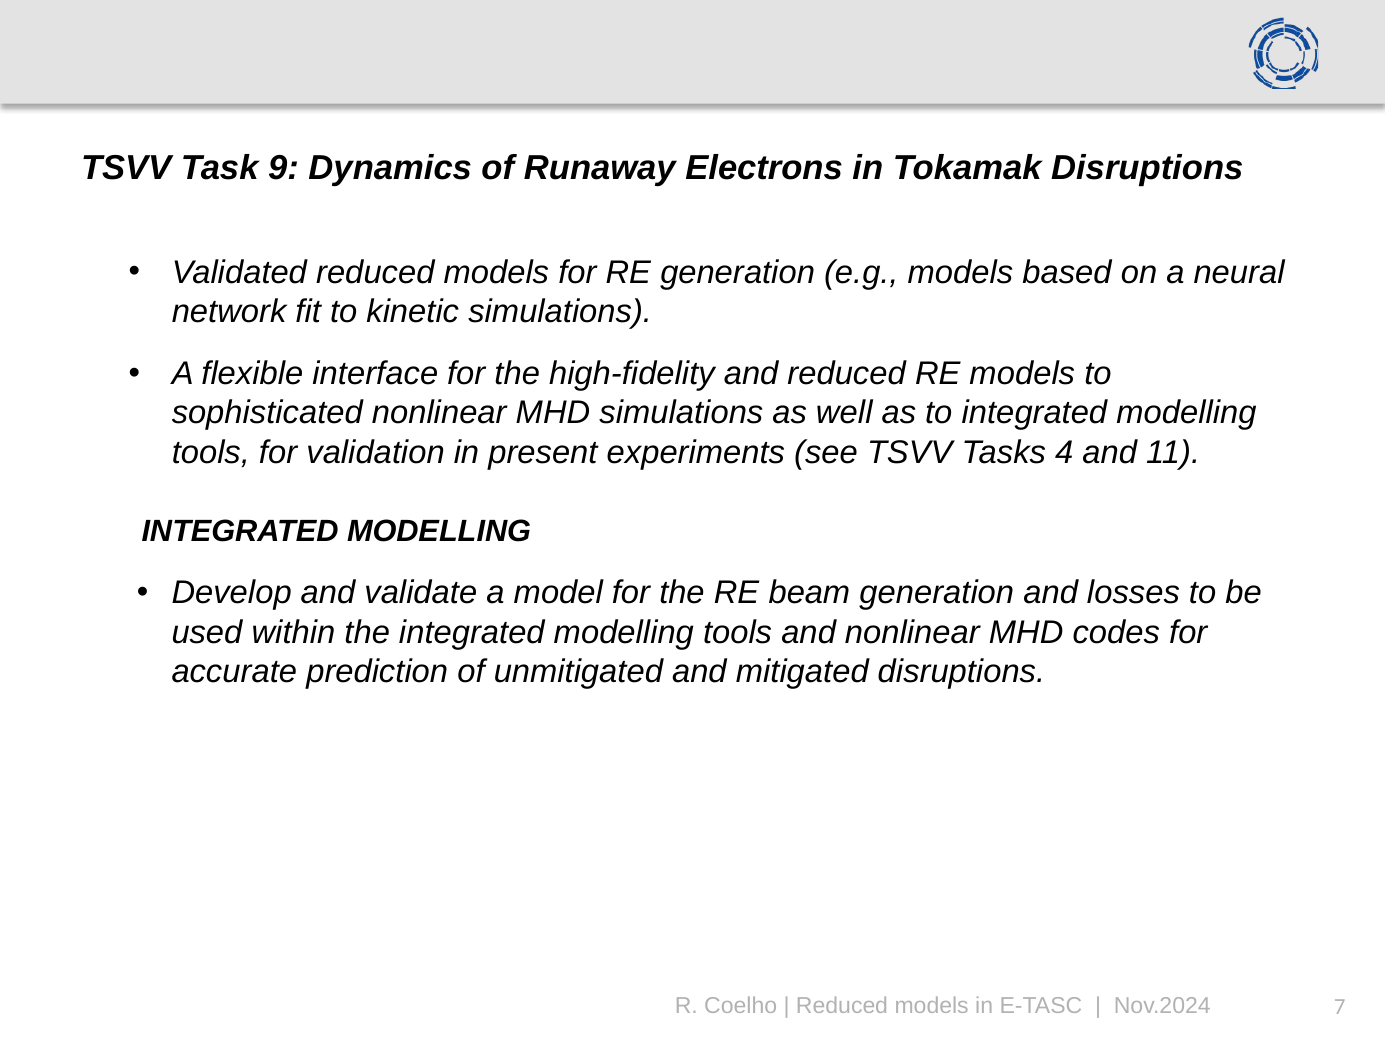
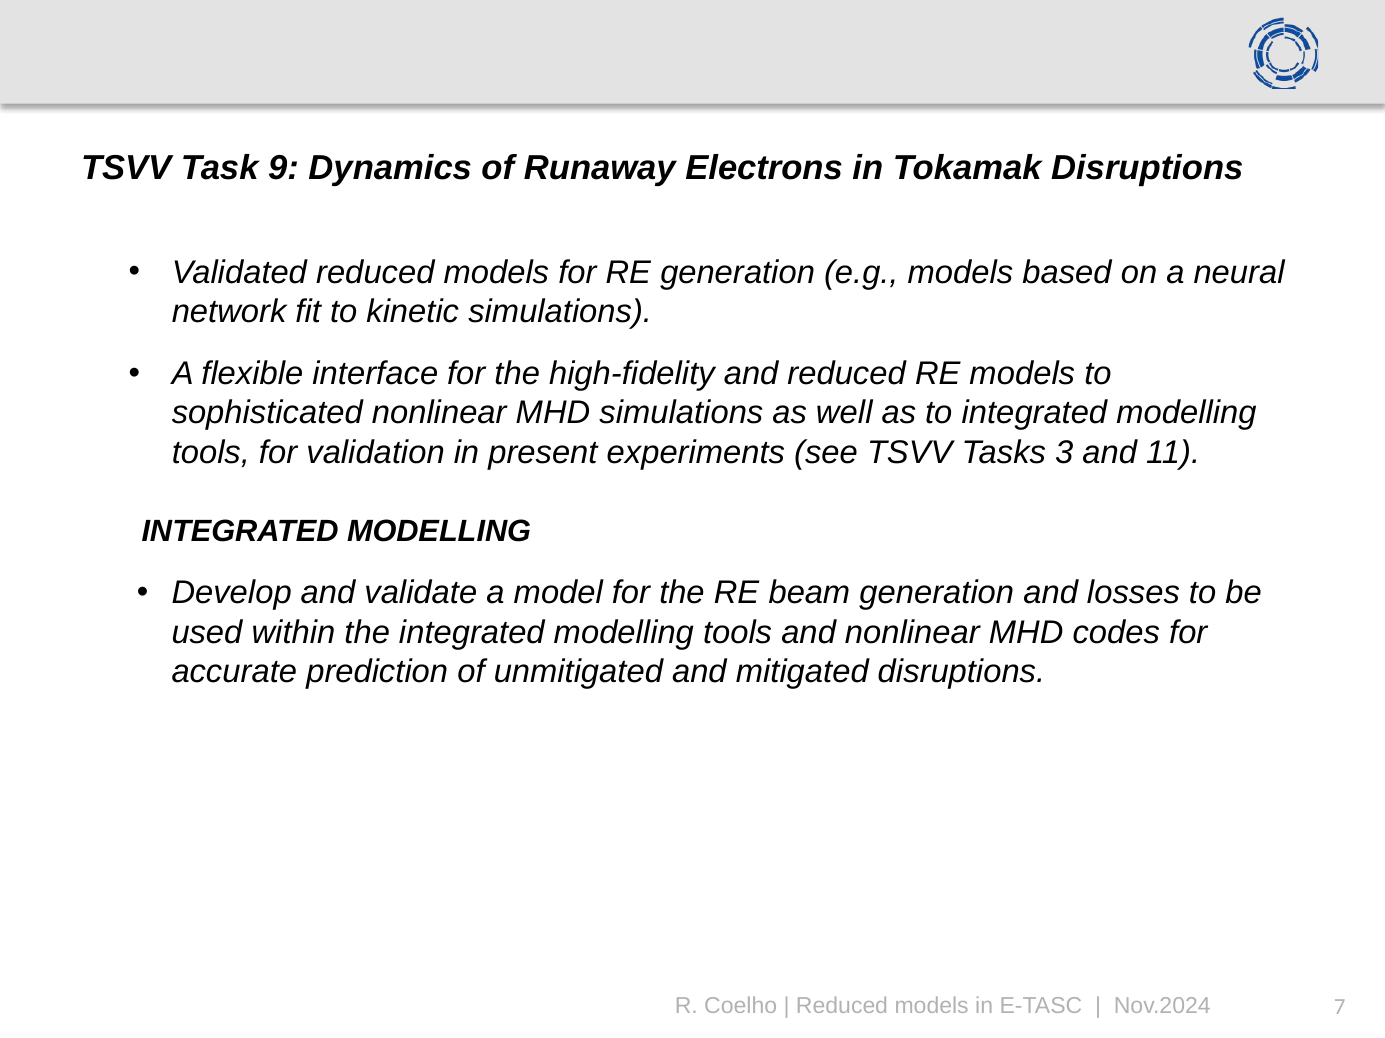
4: 4 -> 3 (1064, 453)
